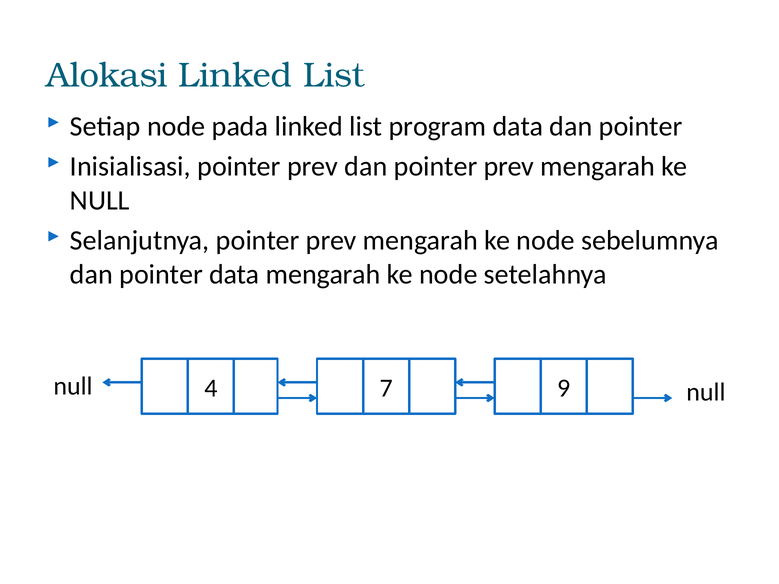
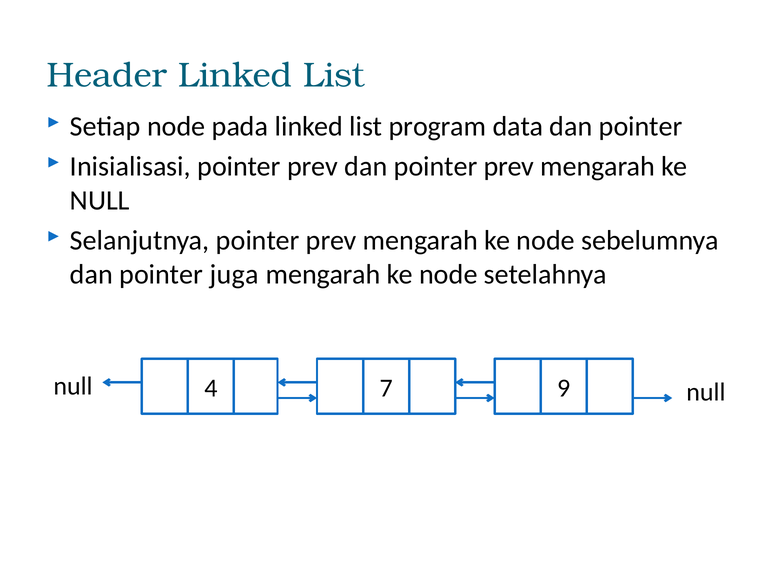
Alokasi: Alokasi -> Header (107, 75)
pointer data: data -> juga (234, 275)
